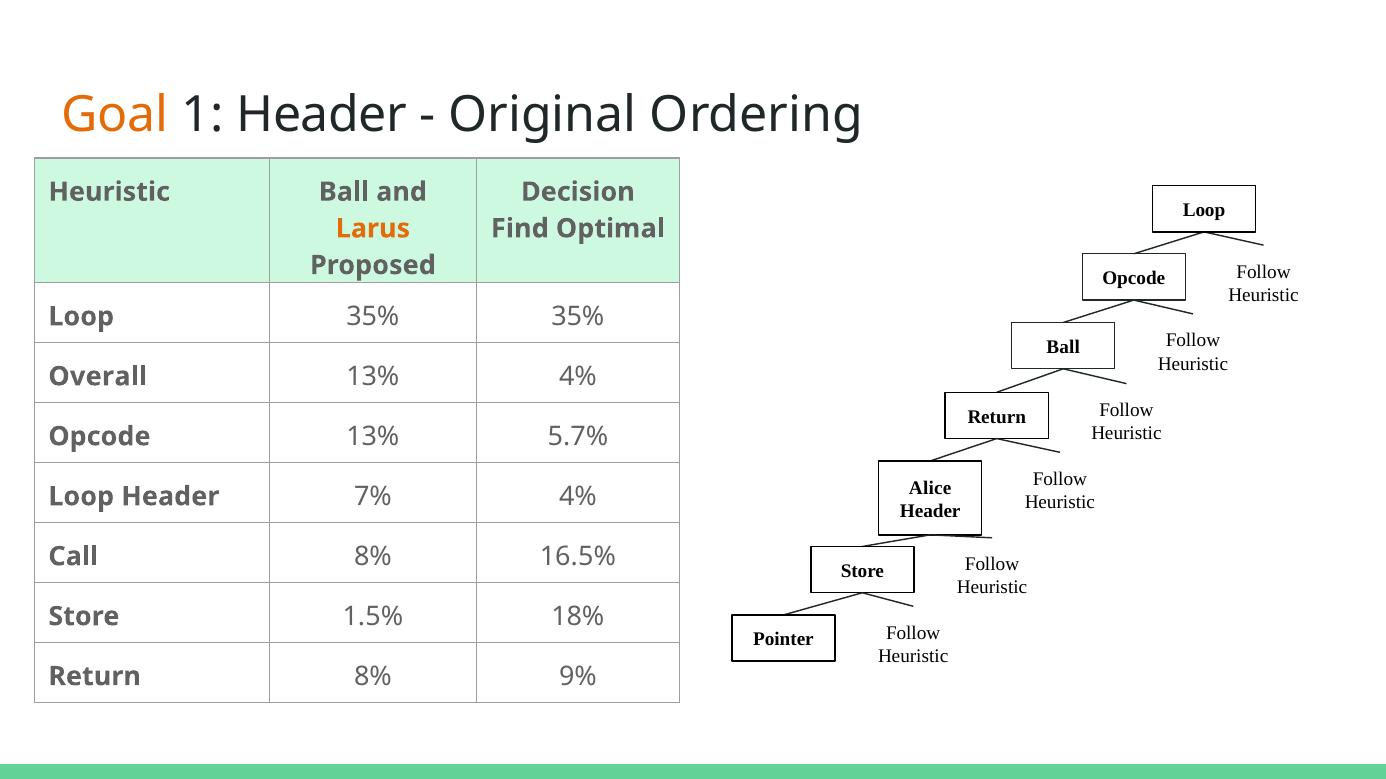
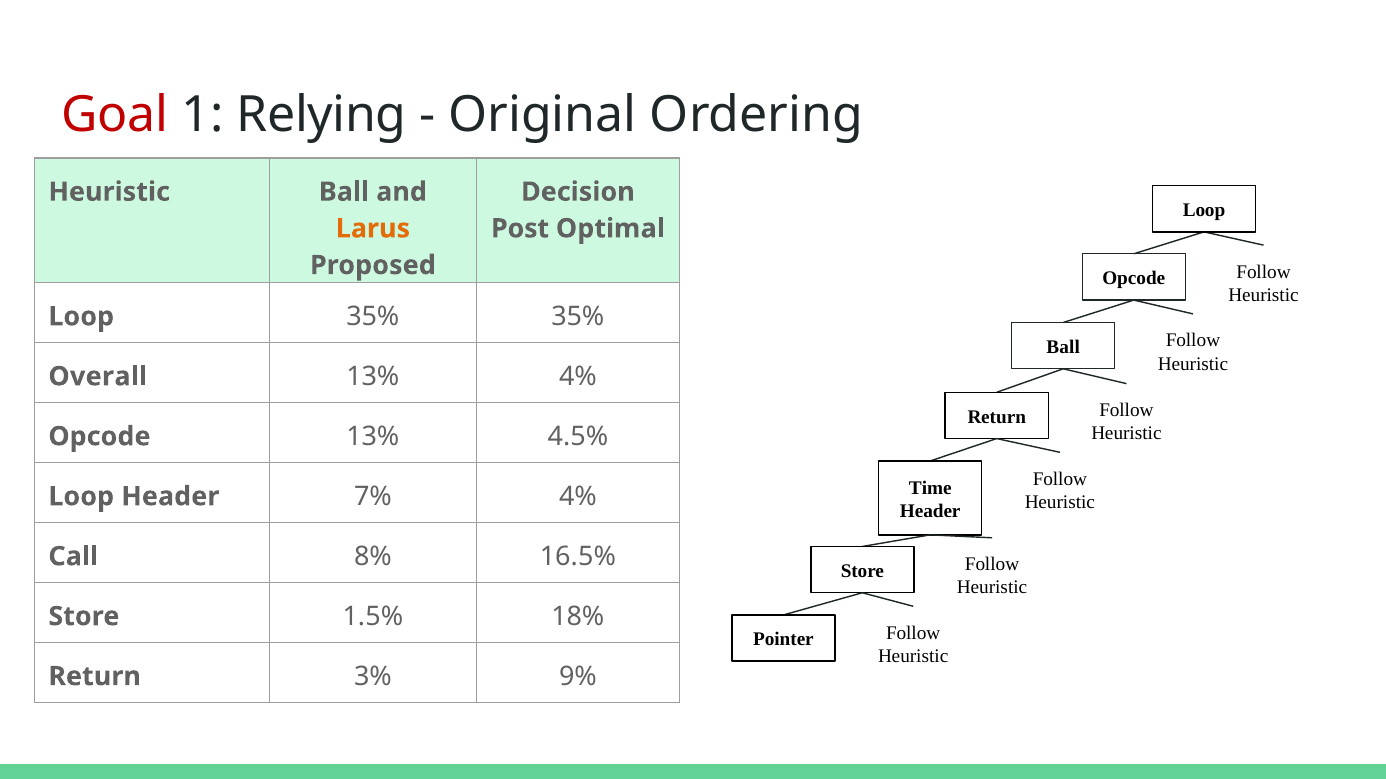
Goal colour: orange -> red (115, 115)
1 Header: Header -> Relying (322, 115)
Find: Find -> Post (520, 229)
5.7%: 5.7% -> 4.5% (578, 437)
Alice: Alice -> Time (930, 488)
Return 8%: 8% -> 3% (373, 677)
